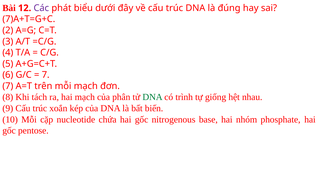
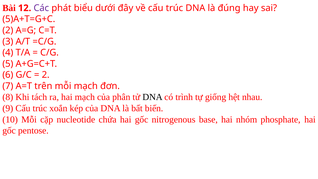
7)A+T=G+C: 7)A+T=G+C -> 5)A+T=G+C (29, 19)
7: 7 -> 2 (46, 75)
DNA colour: green -> black (153, 97)
